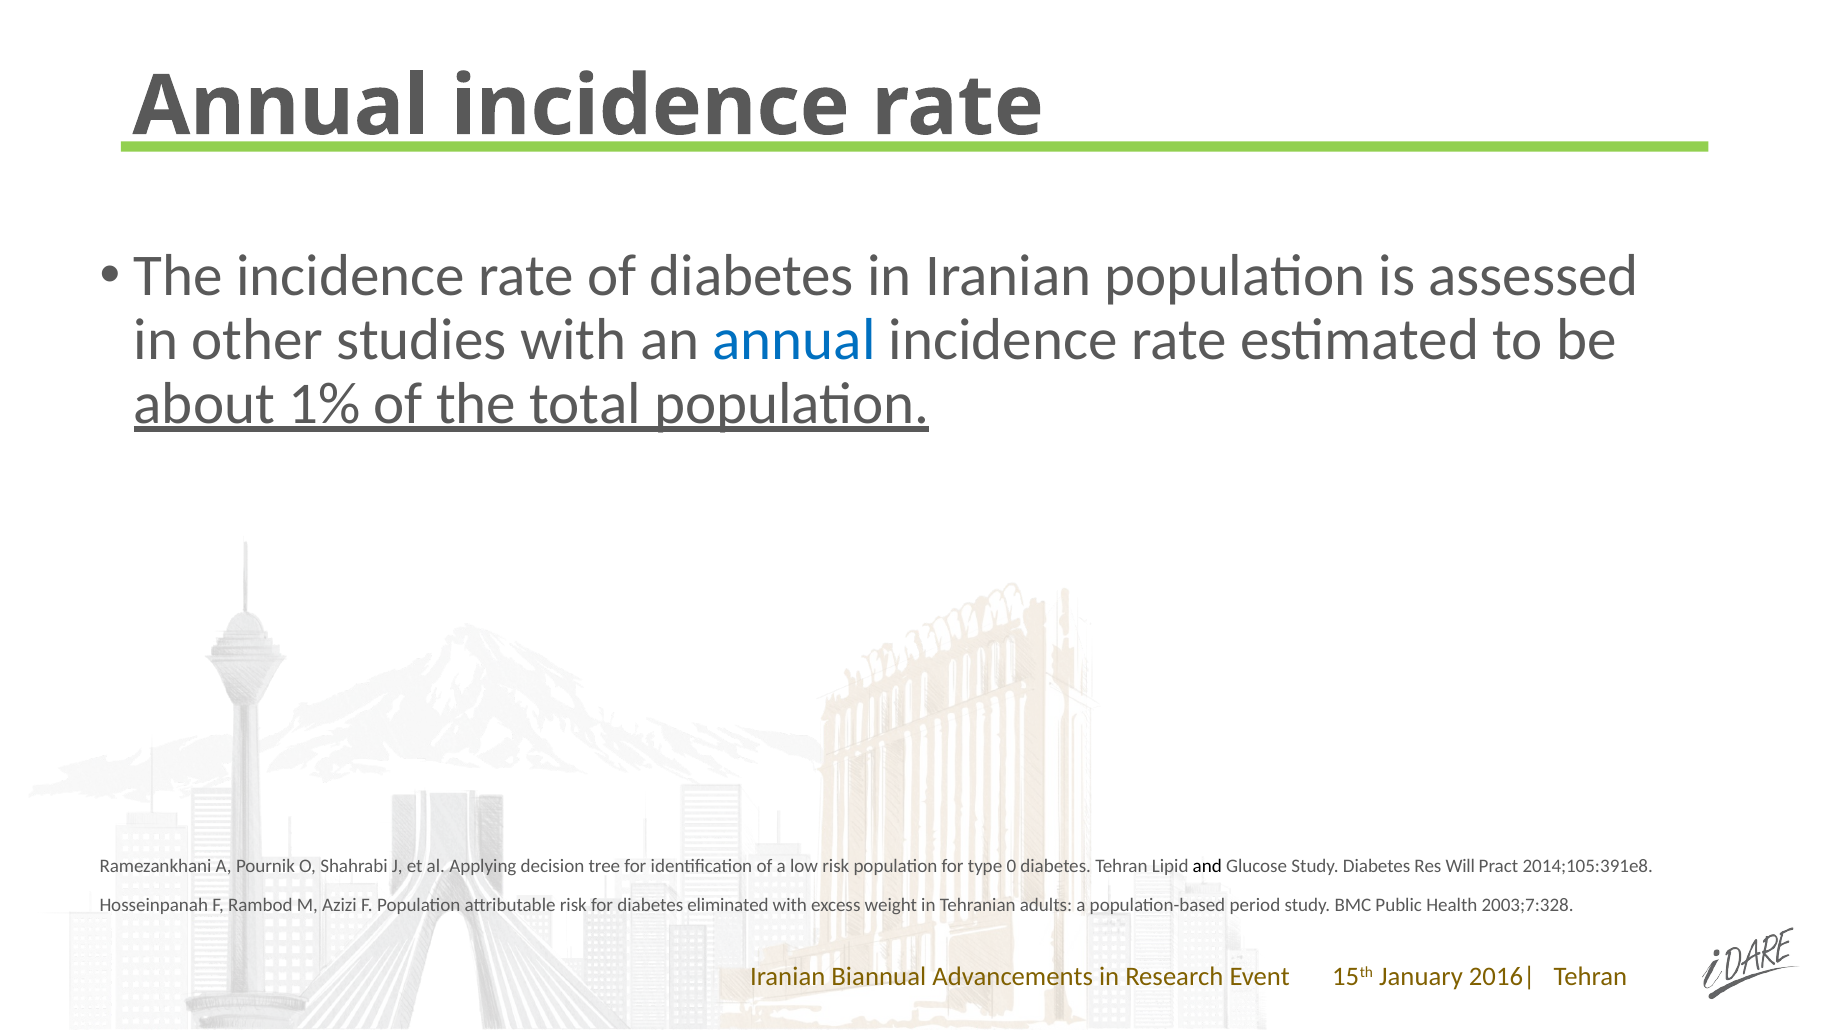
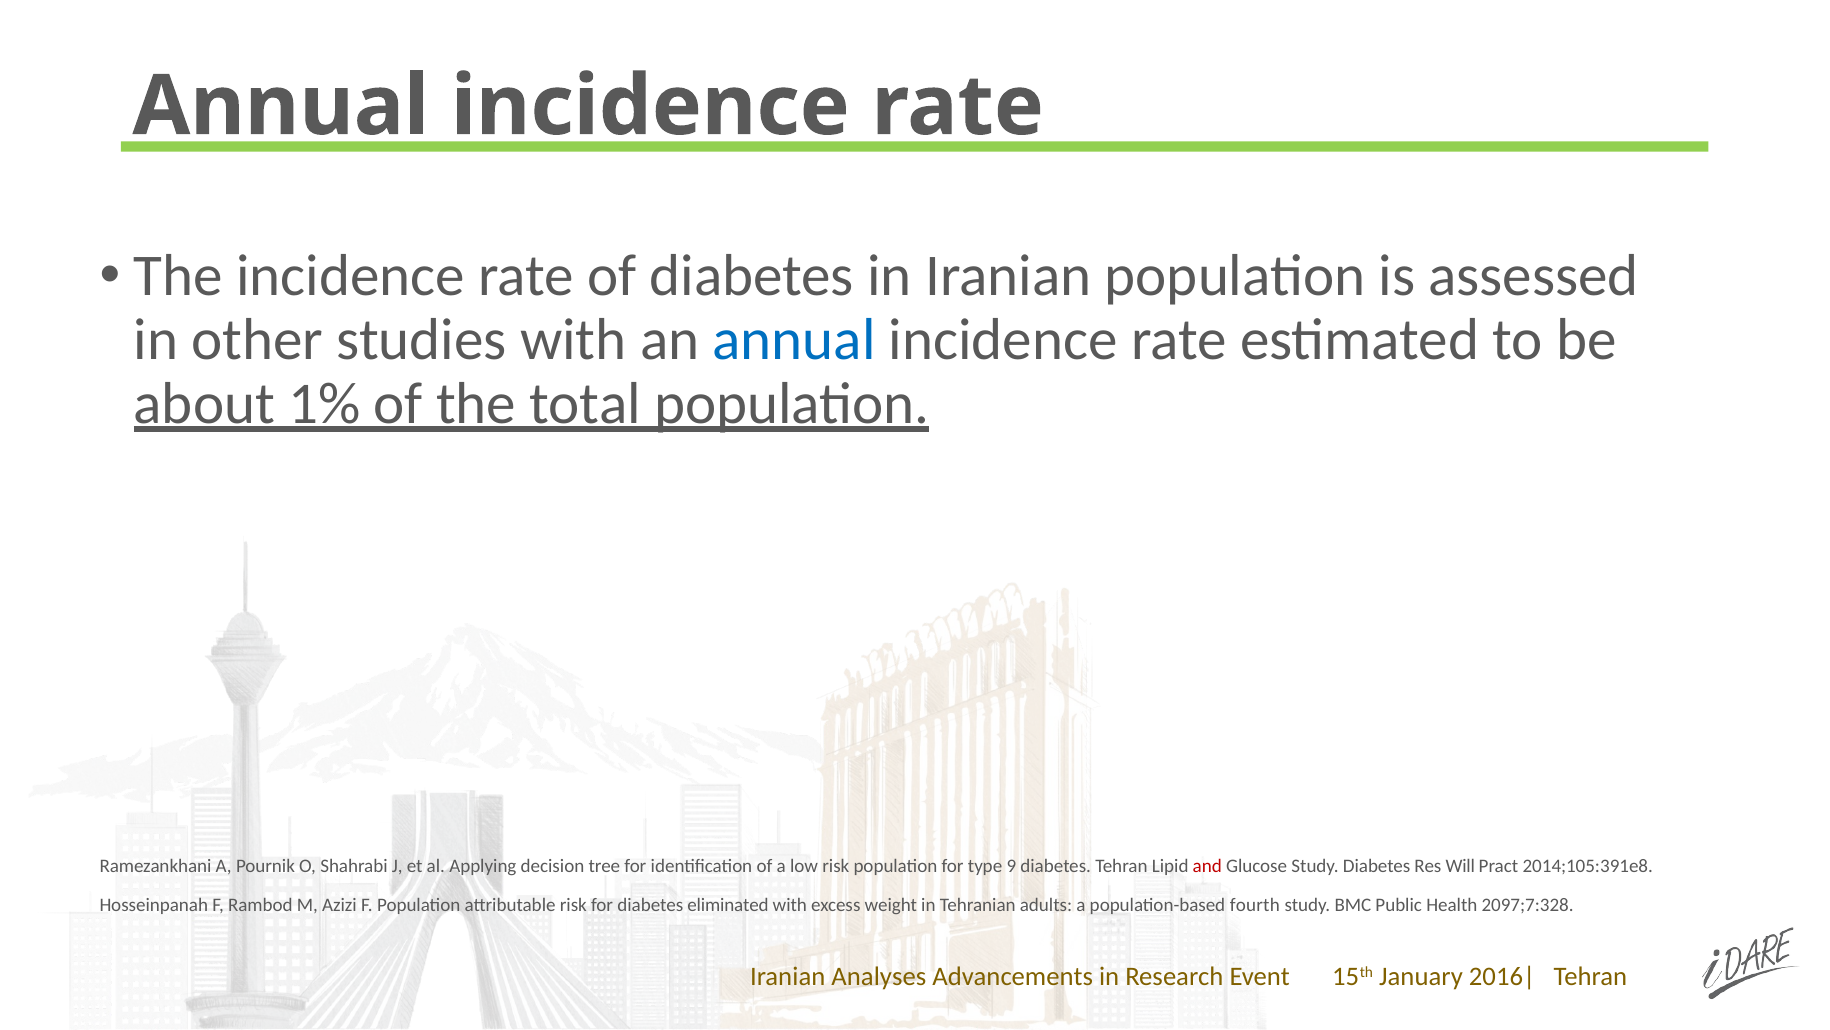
0: 0 -> 9 (1011, 865)
and colour: black -> red (1207, 865)
period: period -> fourth (1255, 905)
2003;7:328: 2003;7:328 -> 2097;7:328 (1528, 905)
Biannual: Biannual -> Analyses (879, 977)
